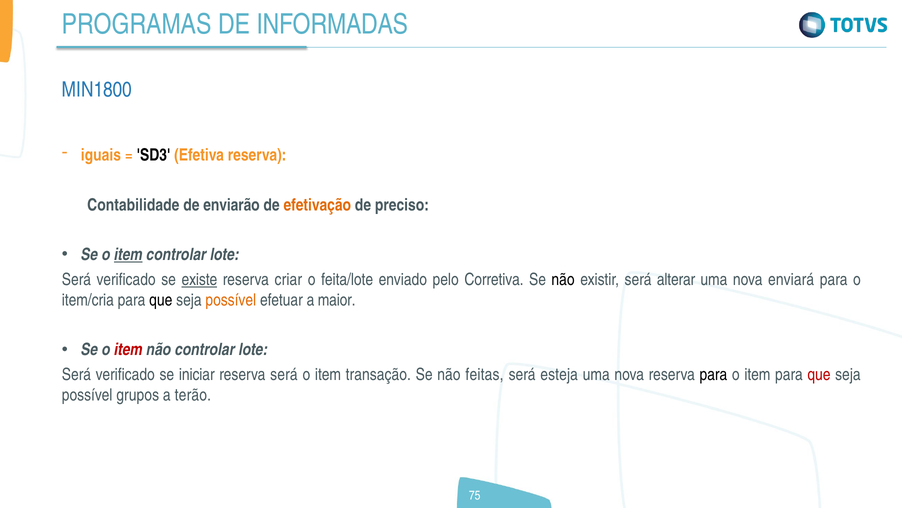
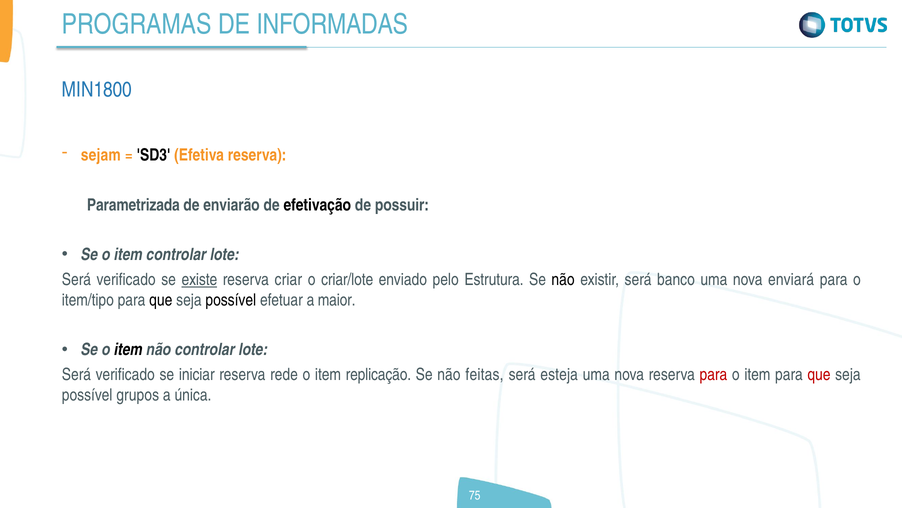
iguais: iguais -> sejam (101, 155)
Contabilidade: Contabilidade -> Parametrizada (133, 205)
efetivação colour: orange -> black (317, 205)
preciso: preciso -> possuir (402, 205)
item underline: present -> none (128, 255)
feita/lote: feita/lote -> criar/lote (347, 280)
Corretiva: Corretiva -> Estrutura (494, 280)
alterar: alterar -> banco (676, 280)
item/cria: item/cria -> item/tipo (88, 300)
possível colour: orange -> black (231, 300)
item colour: red -> black (128, 350)
reserva será: será -> rede (284, 375)
transação: transação -> replicação (378, 375)
para colour: black -> red (713, 375)
terão: terão -> única (193, 395)
